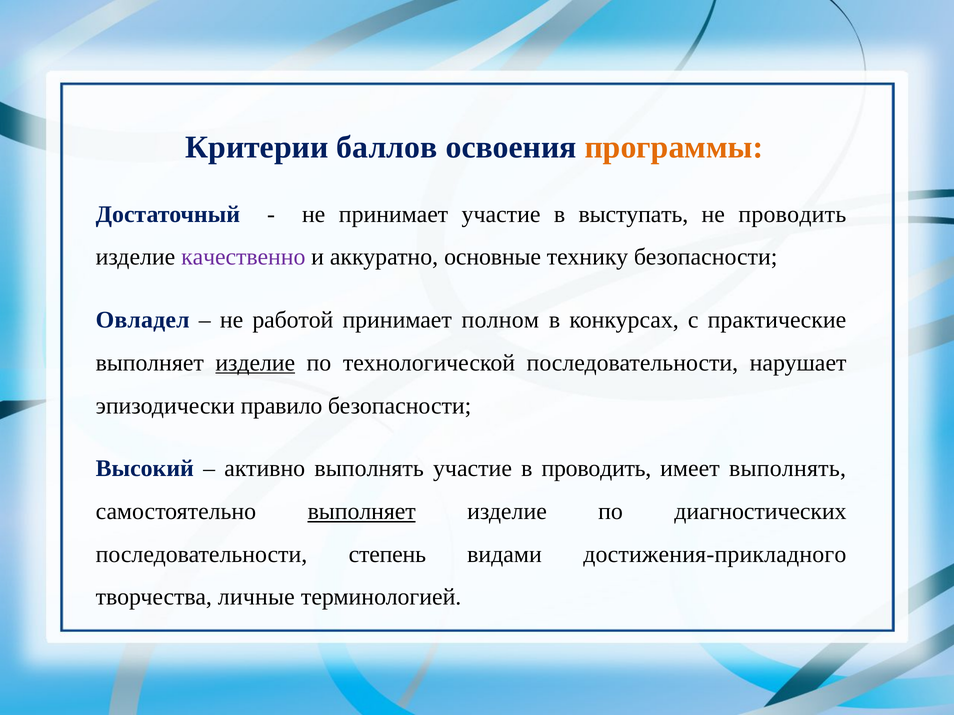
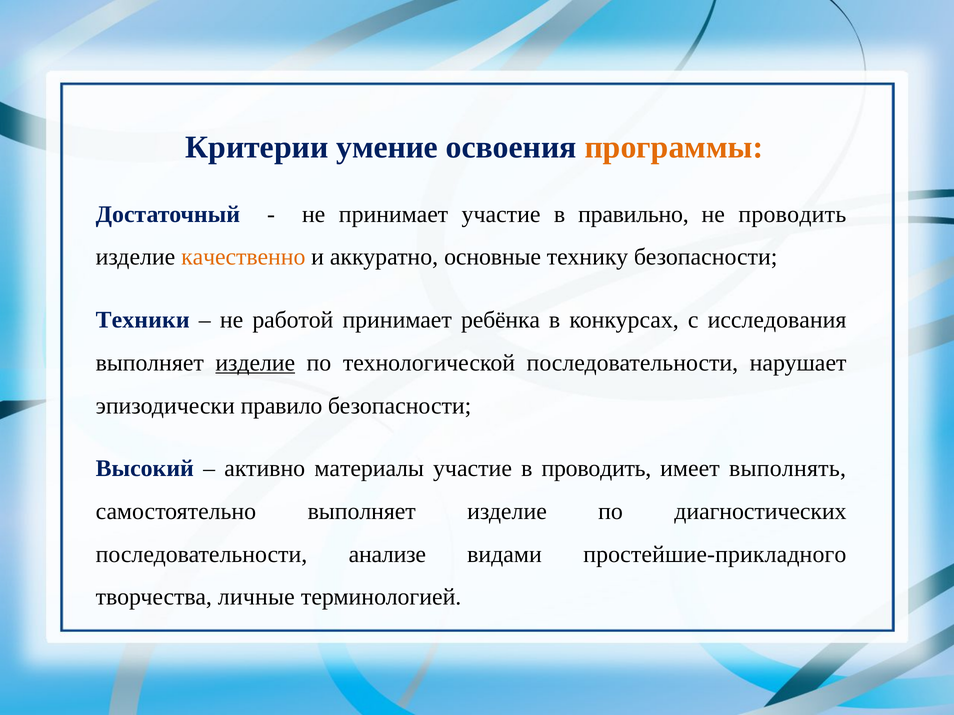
баллов: баллов -> умение (387, 147)
выступать: выступать -> правильно (633, 214)
качественно colour: purple -> orange (243, 257)
Овладел: Овладел -> Техники (143, 320)
полном: полном -> ребёнка (500, 320)
практические: практические -> исследования (777, 320)
активно выполнять: выполнять -> материалы (369, 469)
выполняет underline: present -> none (362, 512)
степень: степень -> анализе (387, 555)
достижения-прикладного: достижения-прикладного -> простейшие-прикладного (715, 555)
